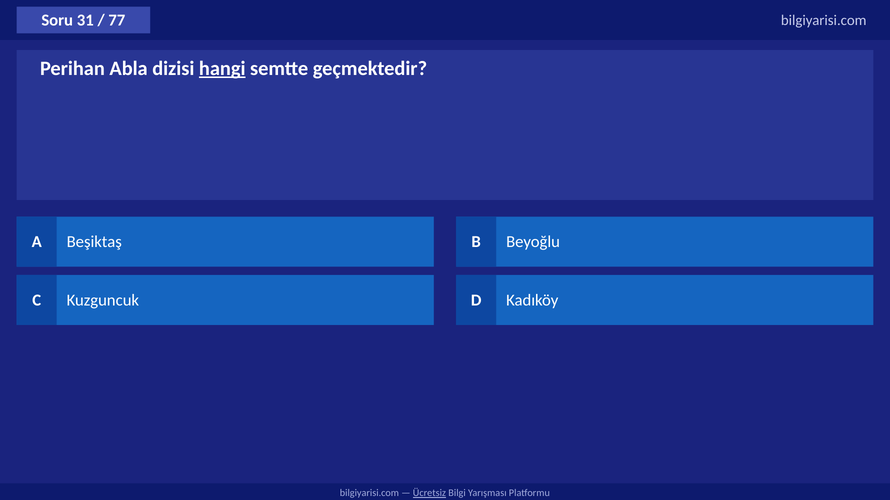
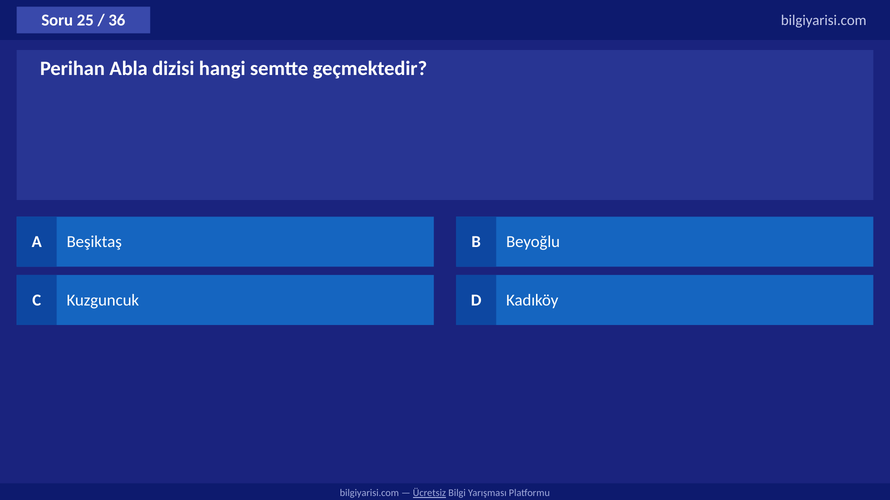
31: 31 -> 25 (85, 20)
77: 77 -> 36 (117, 20)
hangi underline: present -> none (222, 69)
